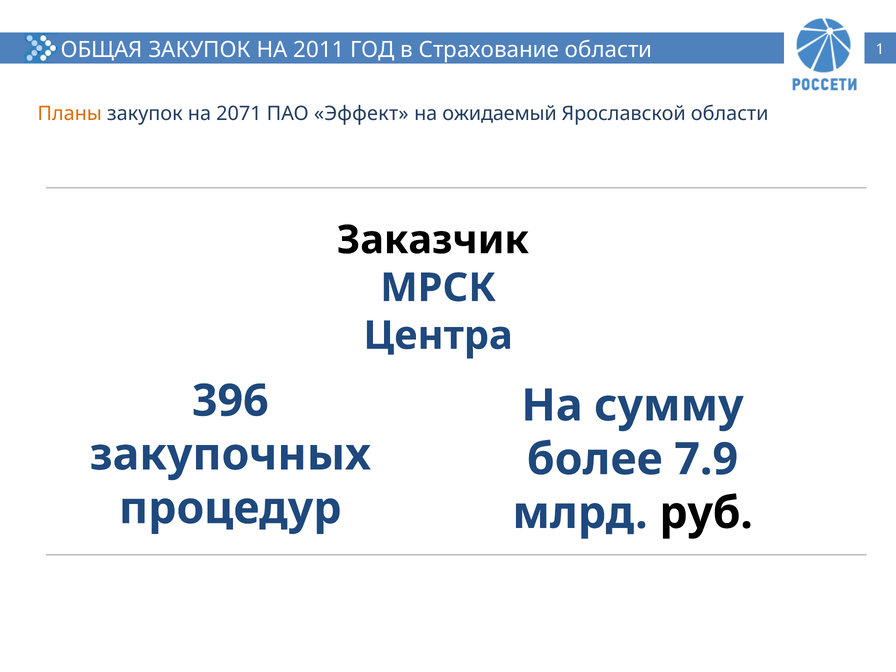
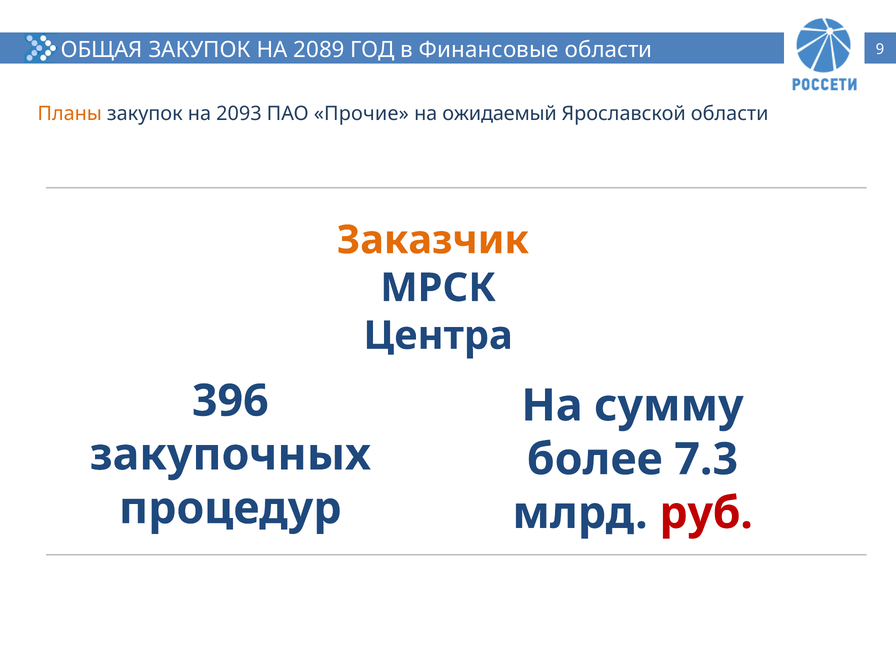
2011: 2011 -> 2089 (319, 50)
Страхование: Страхование -> Финансовые (489, 50)
1: 1 -> 9 (880, 50)
2071: 2071 -> 2093 (239, 114)
Эффект: Эффект -> Прочие (361, 114)
Заказчик colour: black -> orange (433, 240)
7.9: 7.9 -> 7.3 (706, 459)
руб colour: black -> red (706, 513)
